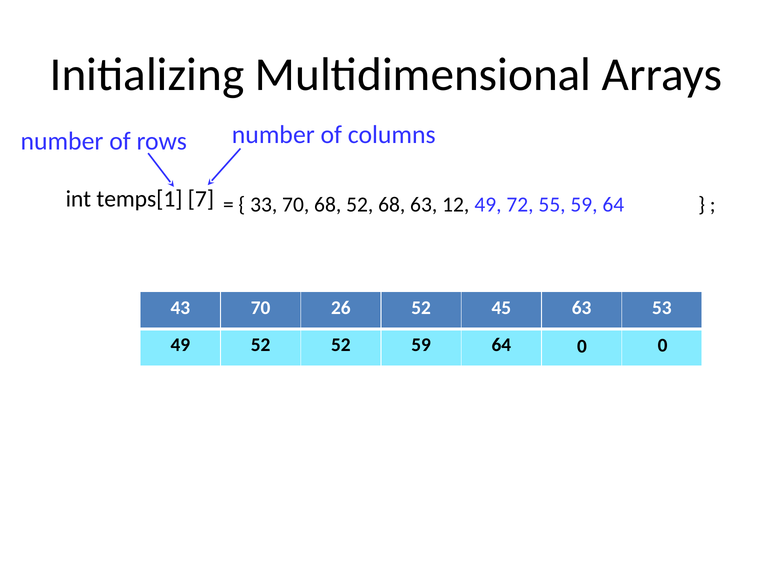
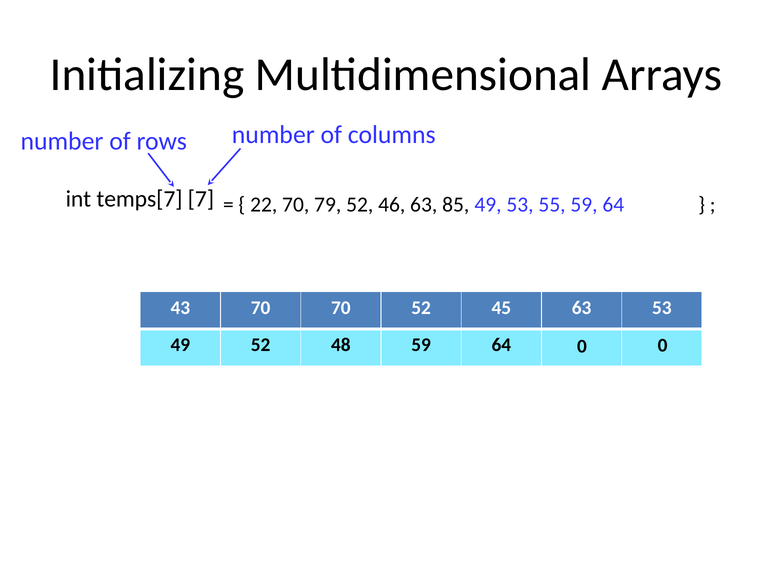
temps[1: temps[1 -> temps[7 (139, 199)
33: 33 -> 22 (264, 205)
70 68: 68 -> 79 (328, 205)
52 68: 68 -> 46 (392, 205)
12: 12 -> 85 (456, 205)
49 72: 72 -> 53 (520, 205)
70 26: 26 -> 70 (341, 308)
52 52: 52 -> 48 (341, 345)
